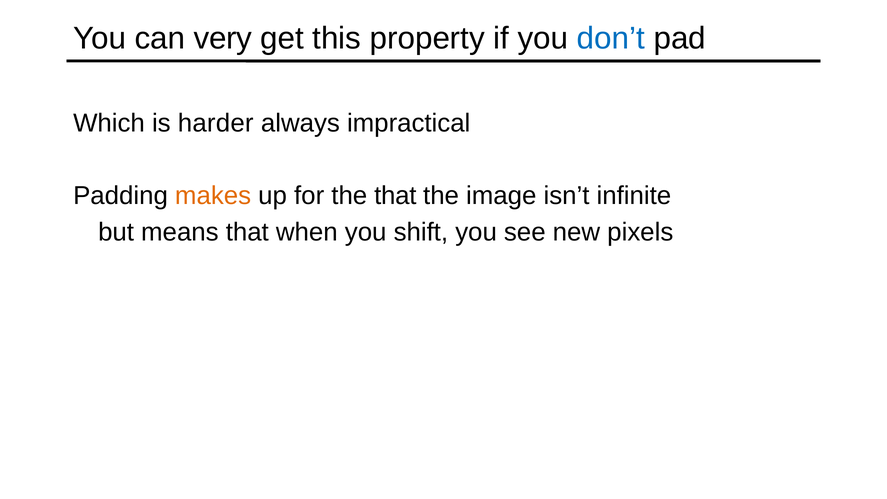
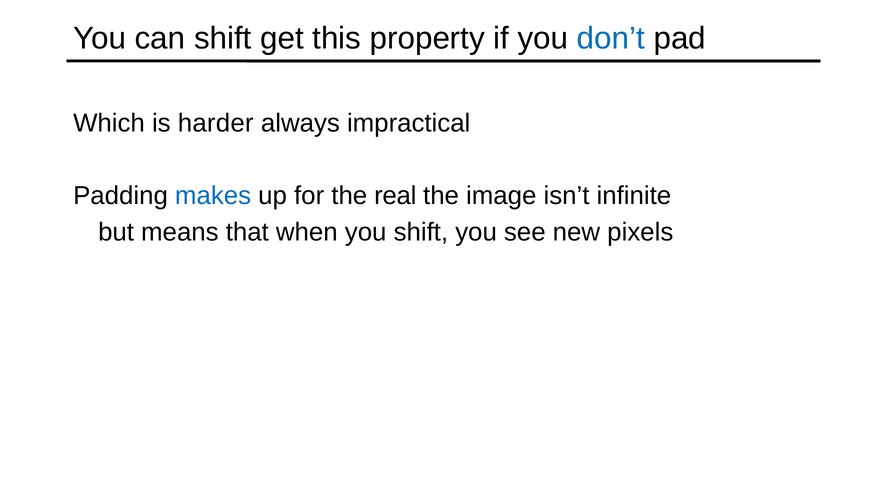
can very: very -> shift (223, 38)
makes colour: orange -> blue (213, 196)
the that: that -> real (395, 196)
